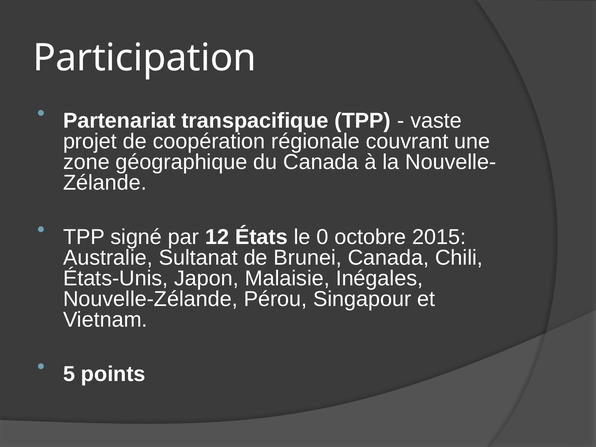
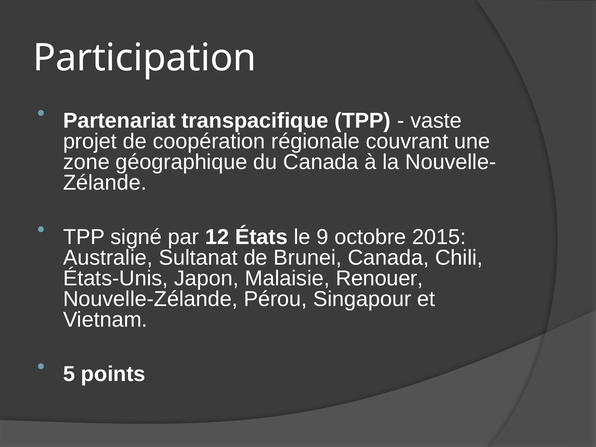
0: 0 -> 9 (323, 237)
Inégales: Inégales -> Renouer (379, 278)
